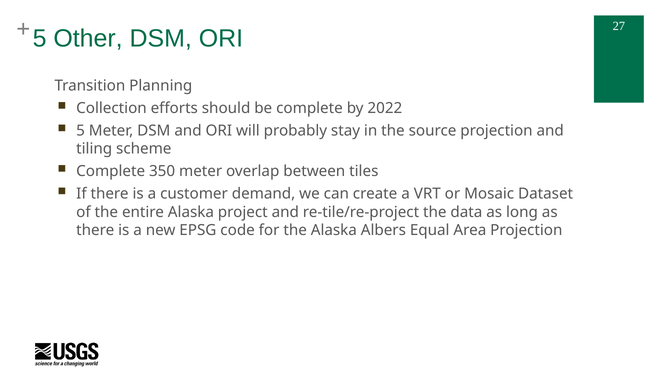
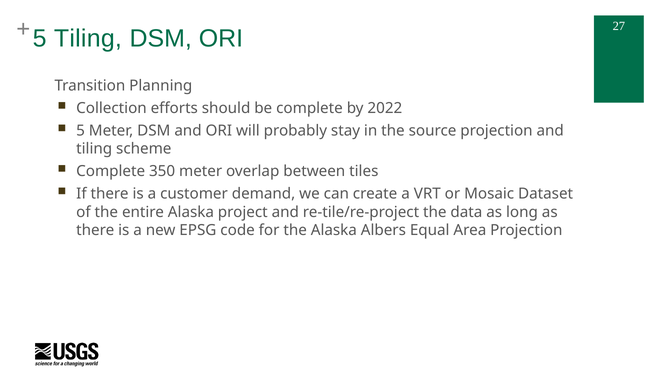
5 Other: Other -> Tiling (88, 38)
